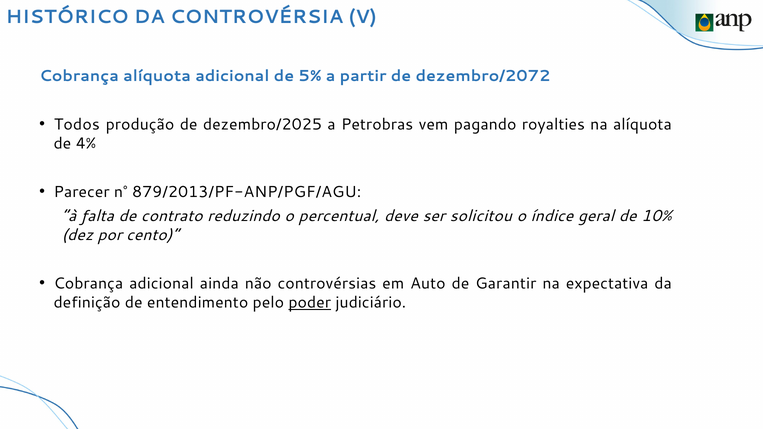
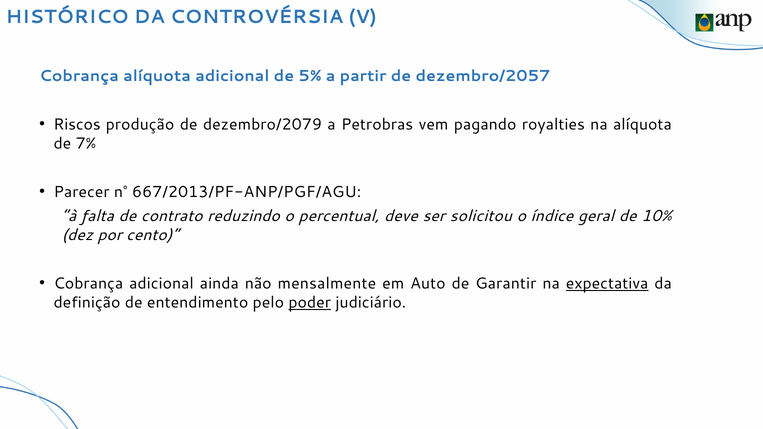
dezembro/2072: dezembro/2072 -> dezembro/2057 (483, 76)
Todos: Todos -> Riscos (77, 124)
dezembro/2025: dezembro/2025 -> dezembro/2079 (262, 124)
4%: 4% -> 7% (86, 144)
879/2013/PF-ANP/PGF/AGU: 879/2013/PF-ANP/PGF/AGU -> 667/2013/PF-ANP/PGF/AGU (247, 192)
controvérsias: controvérsias -> mensalmente (327, 284)
expectativa underline: none -> present (607, 284)
